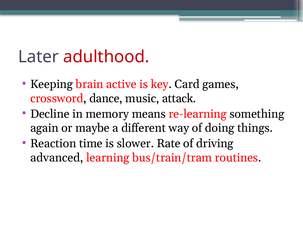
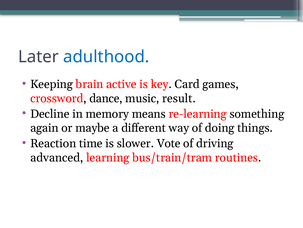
adulthood colour: red -> blue (106, 57)
attack: attack -> result (179, 98)
Rate: Rate -> Vote (169, 143)
